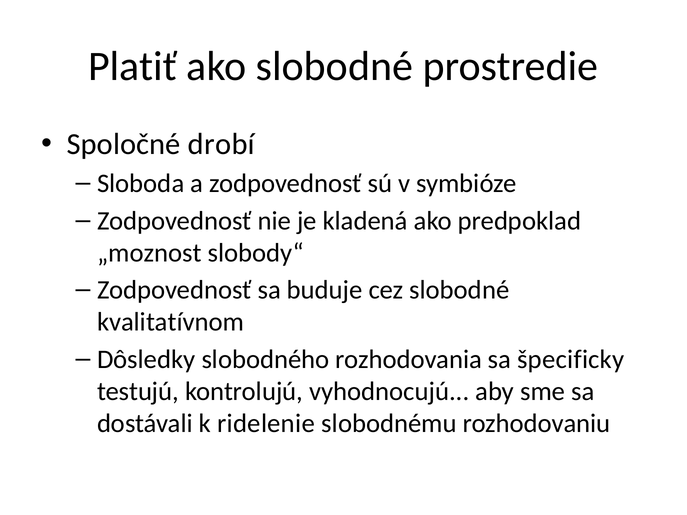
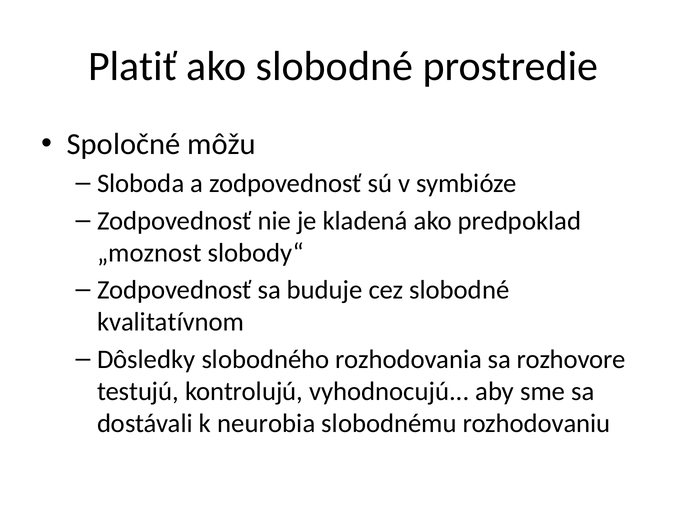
drobí: drobí -> môžu (222, 144)
špecificky: špecificky -> rozhovore (571, 360)
ridelenie: ridelenie -> neurobia (266, 424)
